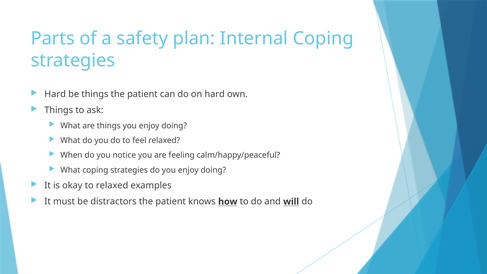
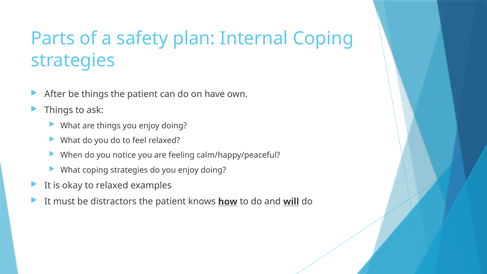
Hard: Hard -> After (55, 94)
on hard: hard -> have (215, 94)
